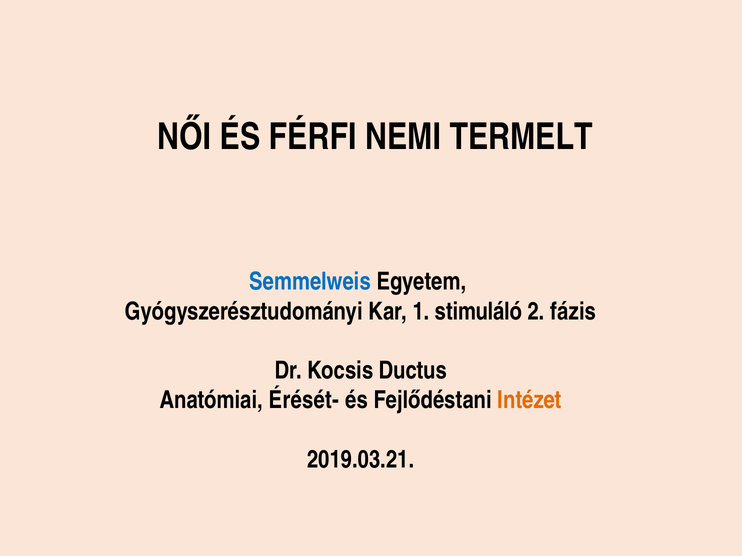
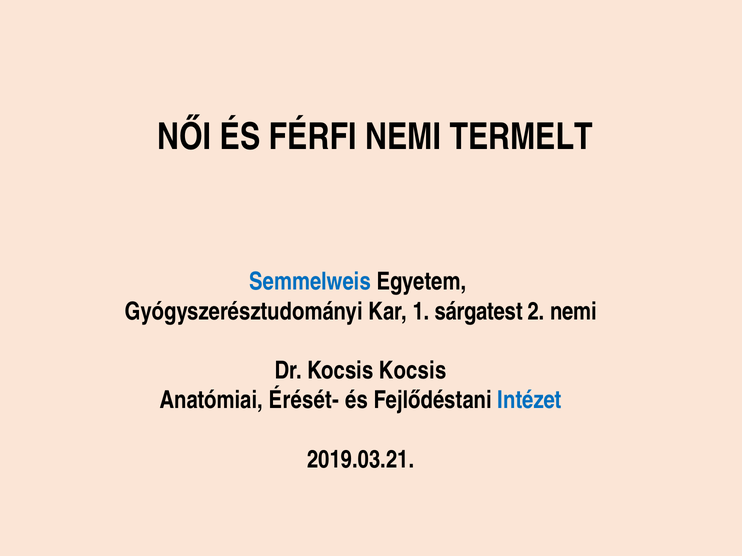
stimuláló: stimuláló -> sárgatest (479, 312)
2 fázis: fázis -> nemi (573, 312)
Kocsis Ductus: Ductus -> Kocsis (413, 371)
Intézet colour: orange -> blue (530, 401)
